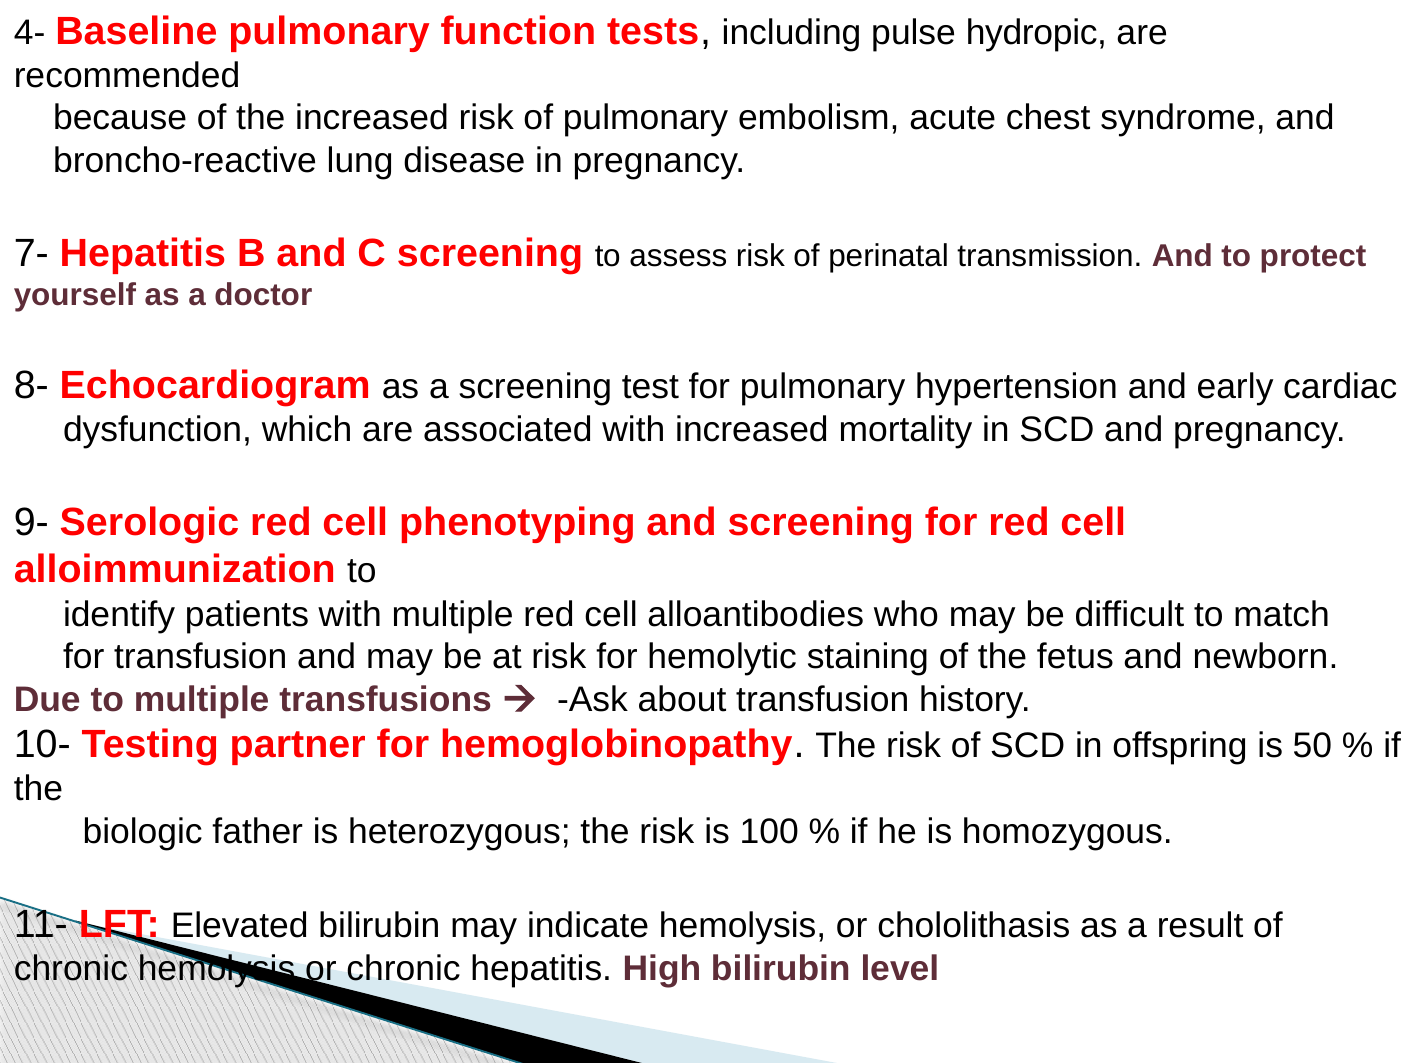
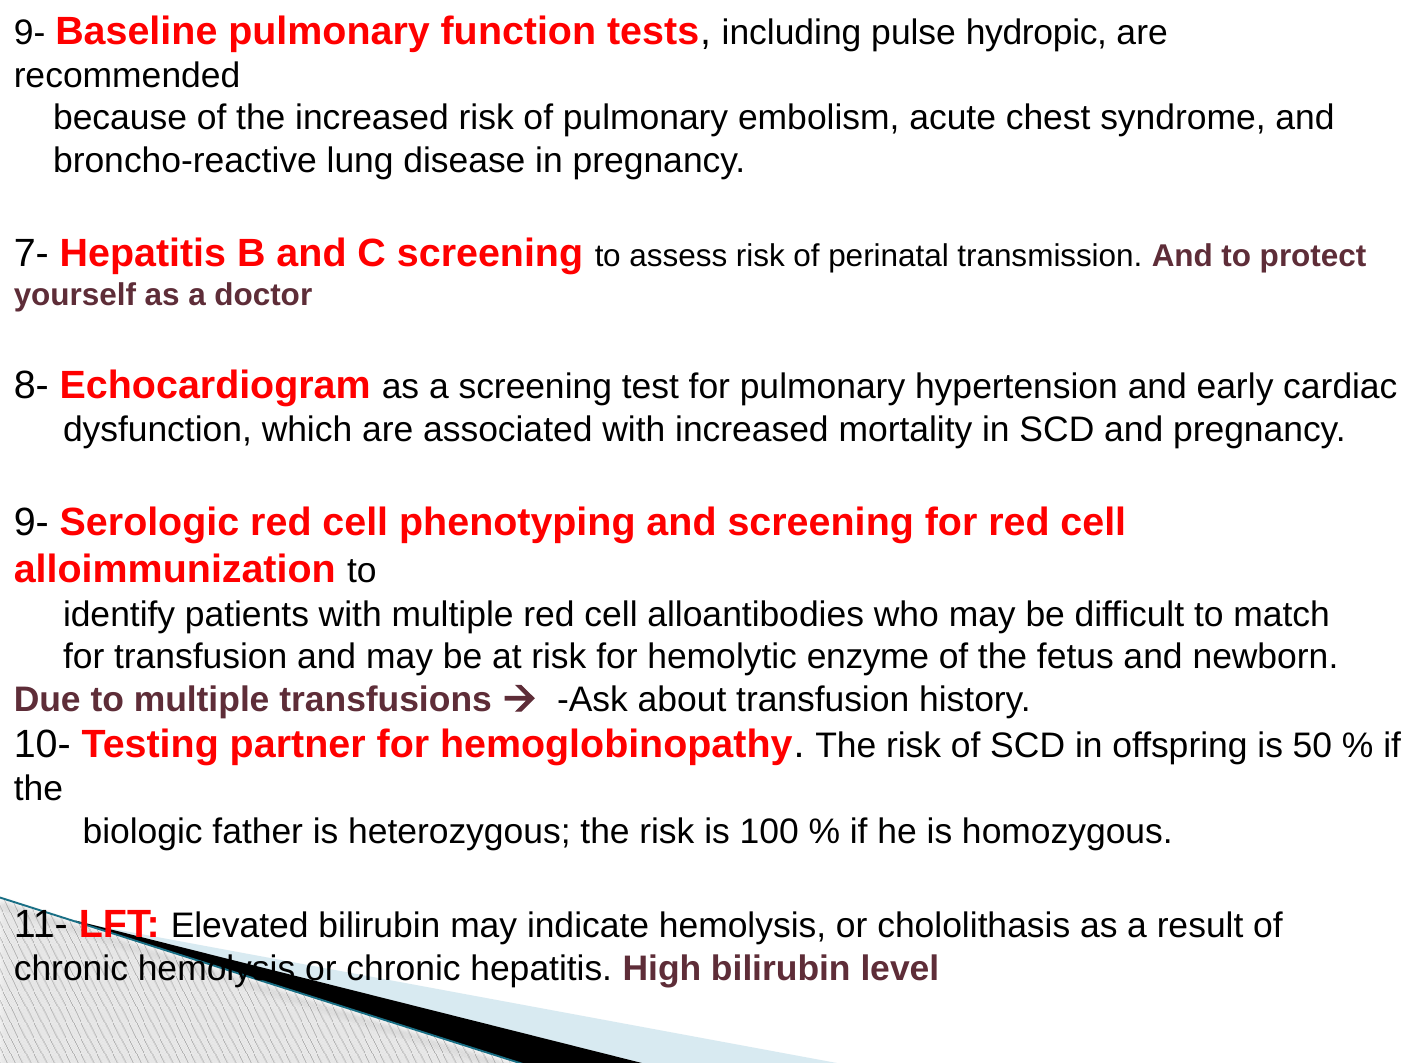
4-: 4- -> 9- (30, 32)
staining: staining -> enzyme (868, 657)
